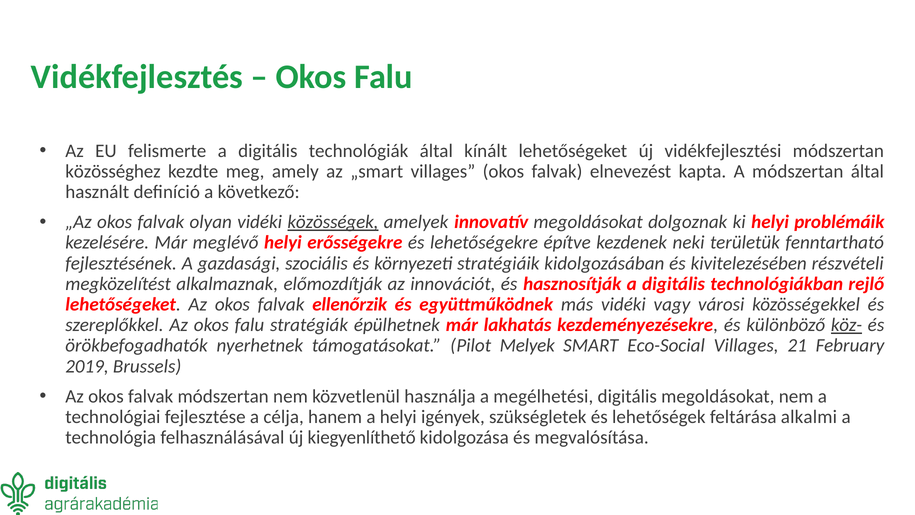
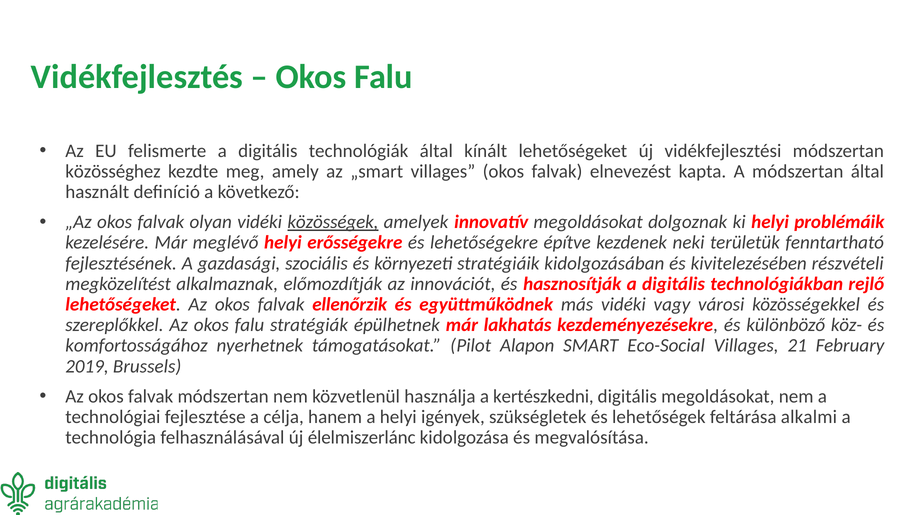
köz- underline: present -> none (847, 325)
örökbefogadhatók: örökbefogadhatók -> komfortosságához (137, 345)
Melyek: Melyek -> Alapon (527, 345)
megélhetési: megélhetési -> kertészkedni (543, 396)
kiegyenlíthető: kiegyenlíthető -> élelmiszerlánc (362, 437)
